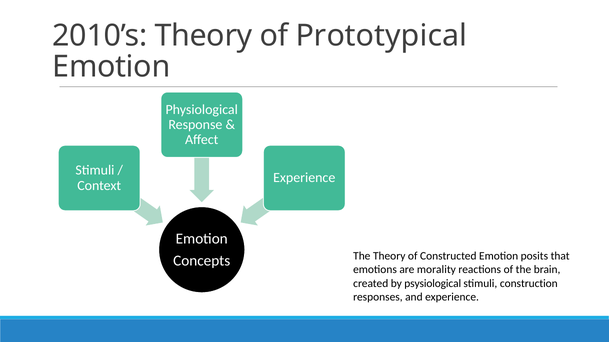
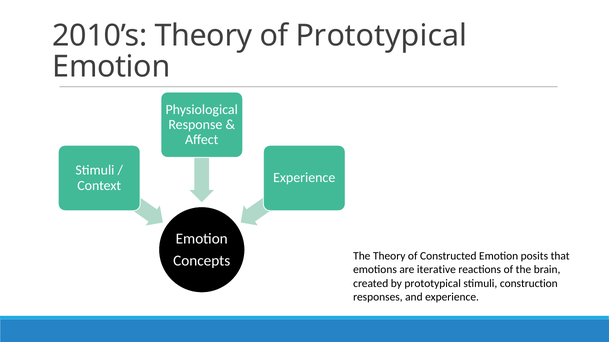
morality: morality -> iterative (436, 270)
by psysiological: psysiological -> prototypical (433, 284)
